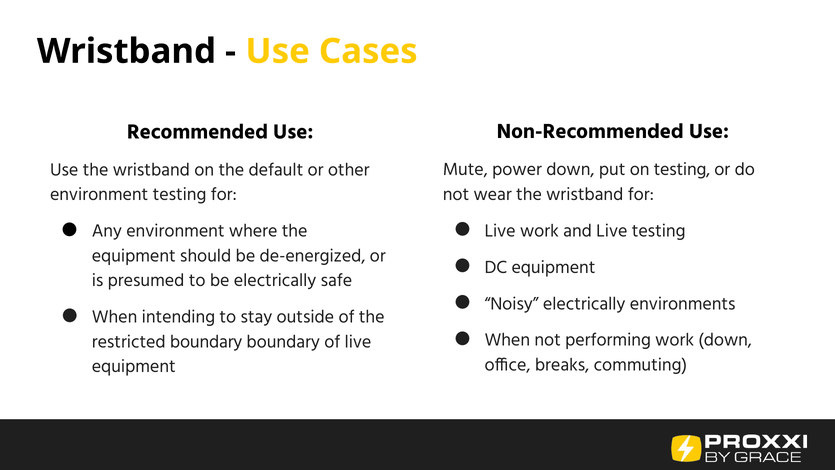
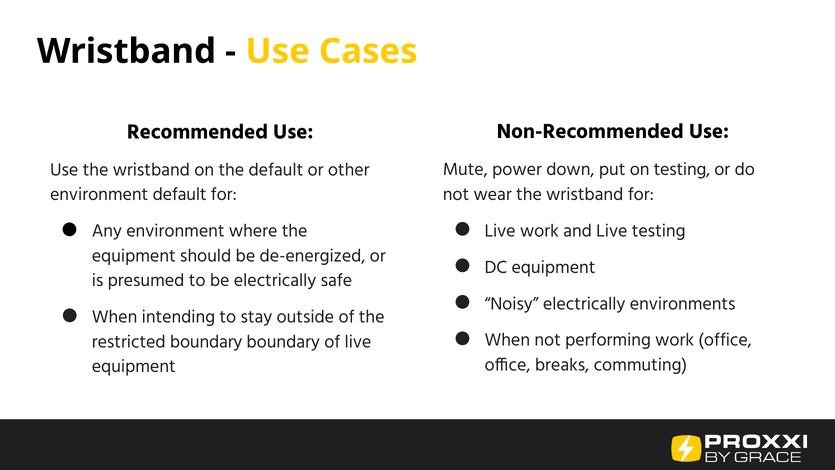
environment testing: testing -> default (180, 194)
down: down -> office (725, 340)
